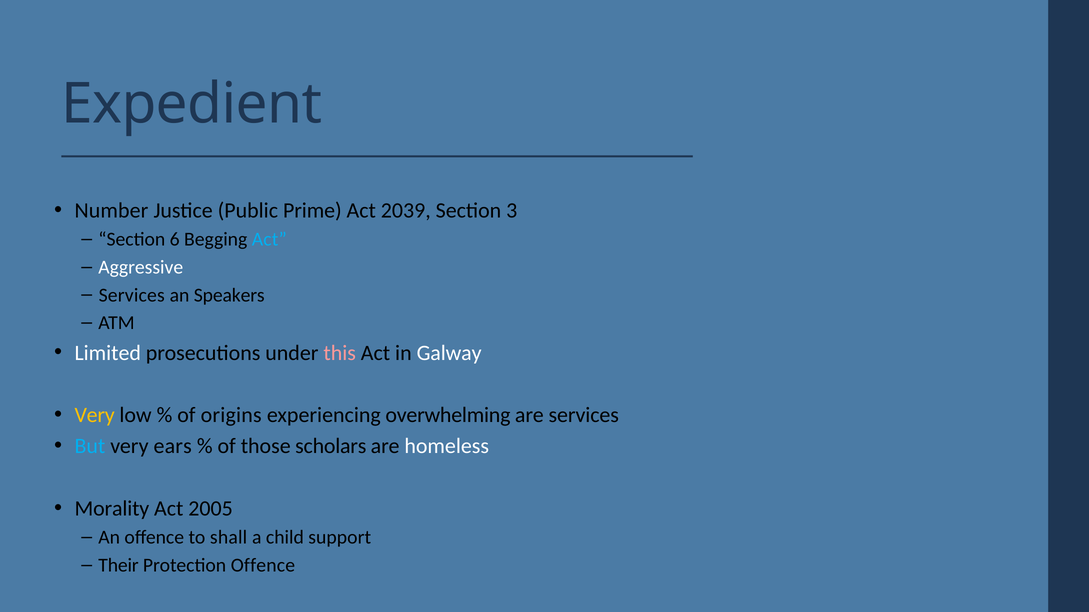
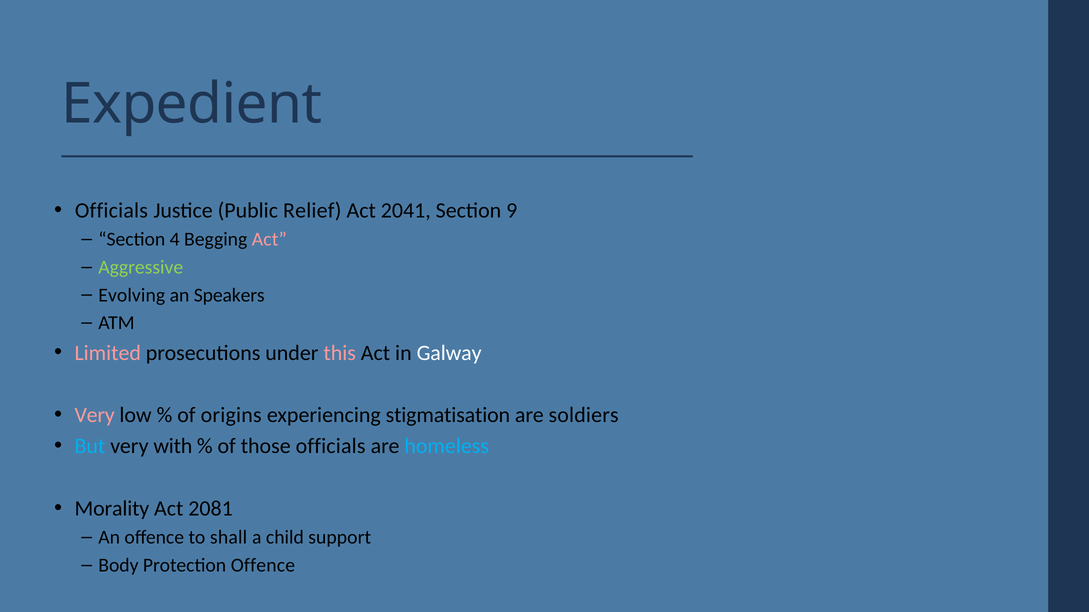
Number: Number -> Officials (111, 211)
Prime: Prime -> Relief (312, 211)
2039: 2039 -> 2041 (406, 211)
3: 3 -> 9 (512, 211)
6: 6 -> 4 (175, 240)
Act colour: light blue -> pink (269, 240)
Aggressive colour: white -> light green (141, 267)
Services: Services -> Evolving (132, 295)
Limited colour: white -> pink (108, 353)
Very colour: yellow -> pink (95, 415)
overwhelming: overwhelming -> stigmatisation (448, 415)
are services: services -> soldiers (584, 415)
ears: ears -> with (173, 447)
those scholars: scholars -> officials (331, 447)
homeless colour: white -> light blue (447, 447)
2005: 2005 -> 2081 (211, 509)
Their: Their -> Body (118, 566)
